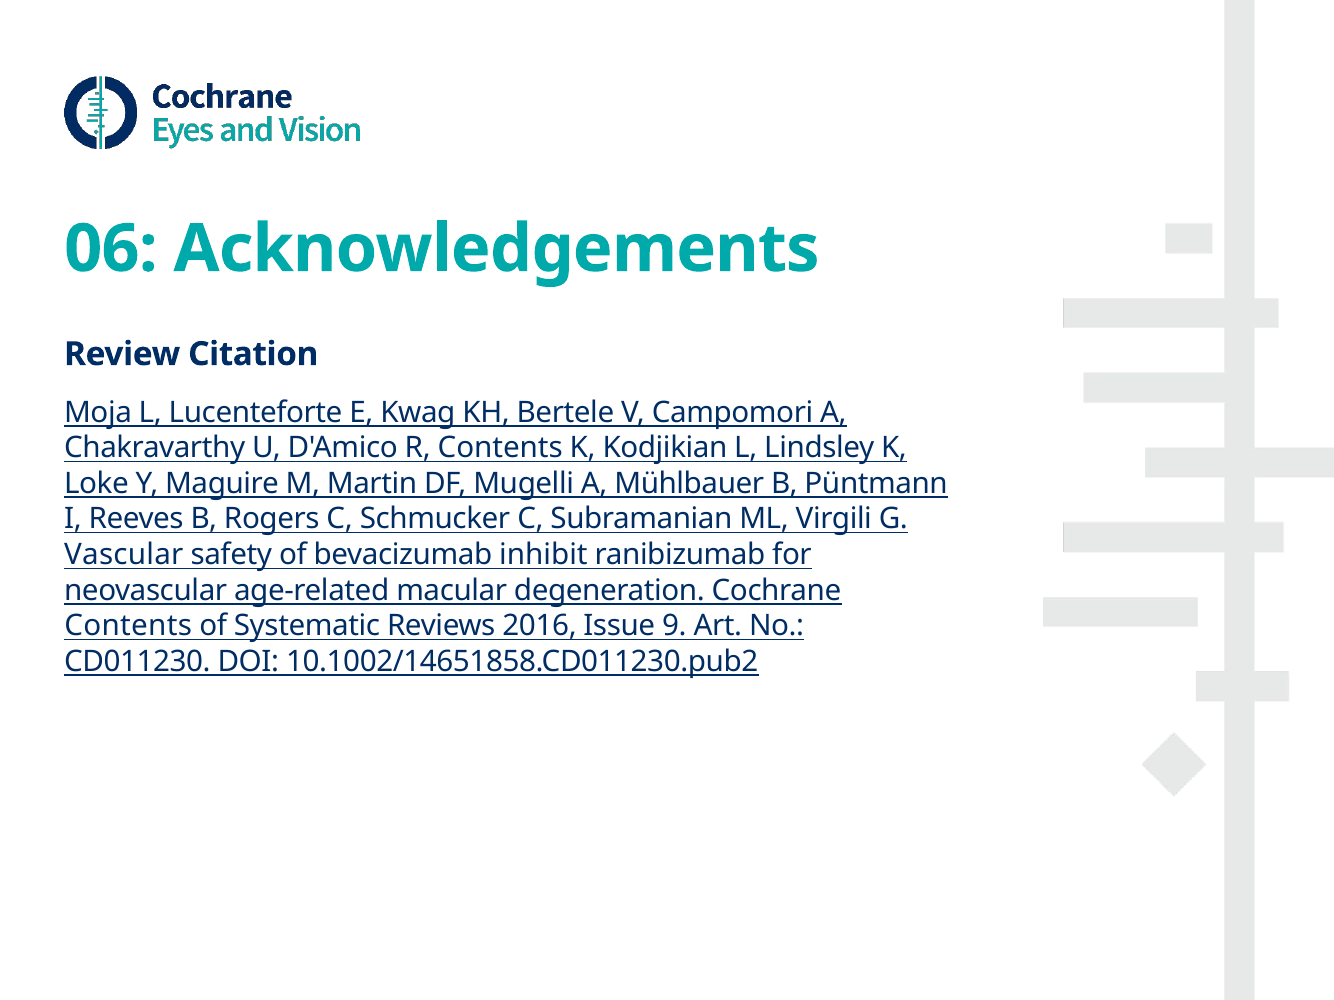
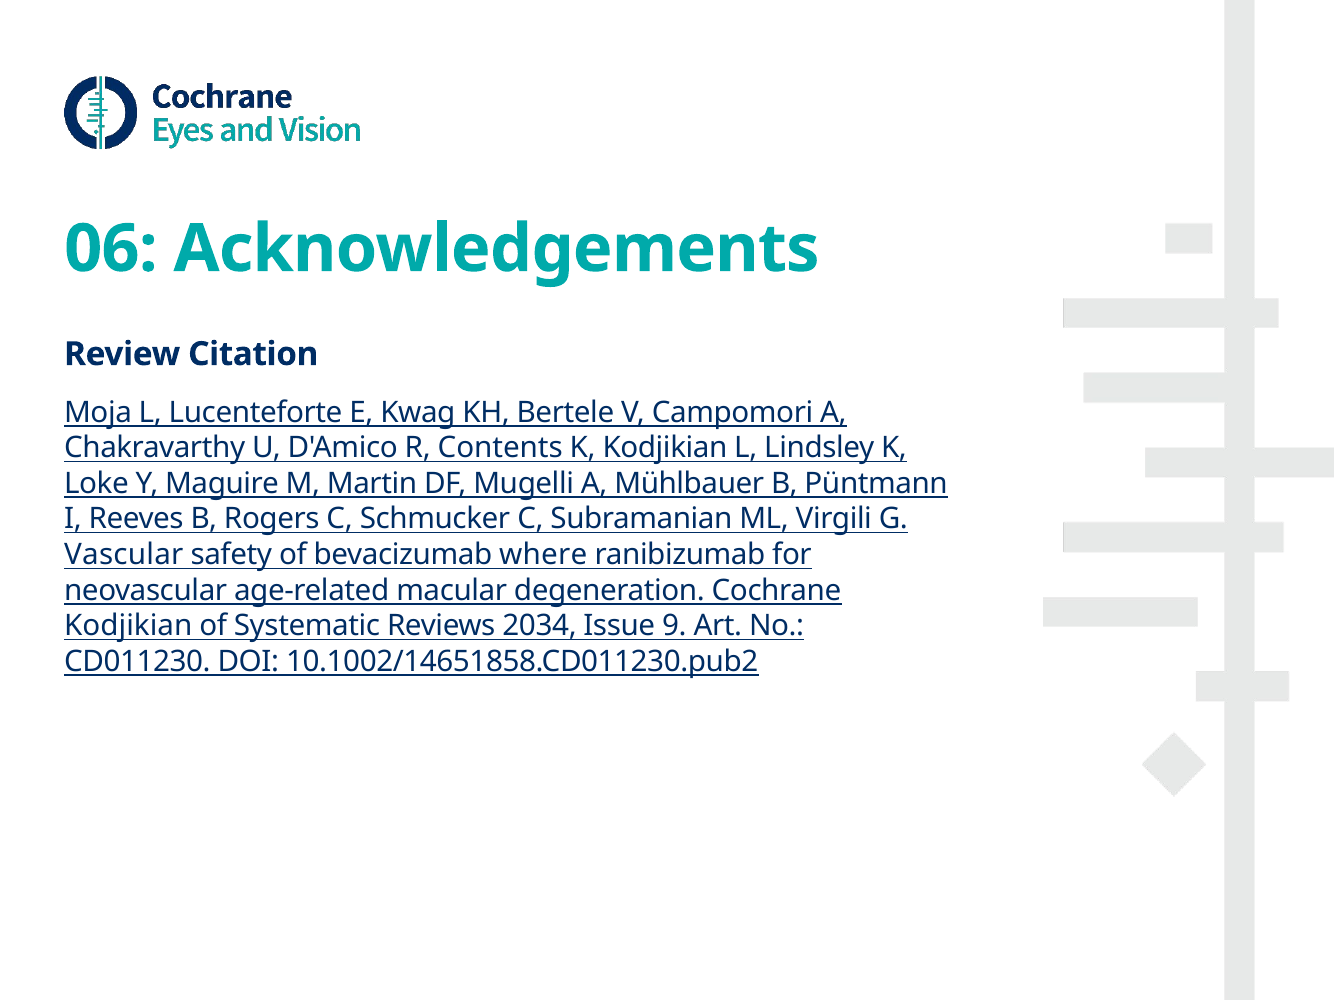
inhibit: inhibit -> where (543, 555)
Contents: Contents -> Kodjikian (128, 626)
2016: 2016 -> 2034 (540, 626)
